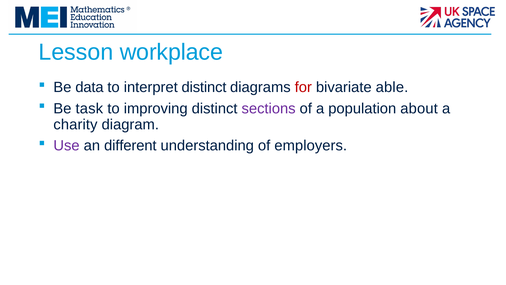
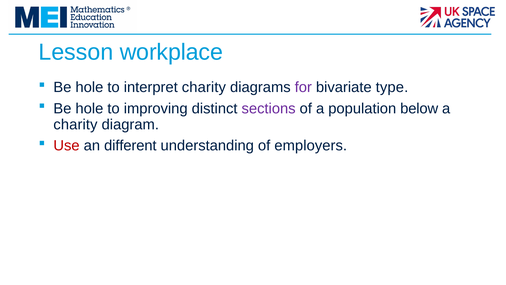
data: data -> hole (89, 87)
interpret distinct: distinct -> charity (204, 87)
for colour: red -> purple (303, 87)
able: able -> type (392, 87)
task: task -> hole (89, 108)
about: about -> below (419, 108)
Use colour: purple -> red (67, 145)
